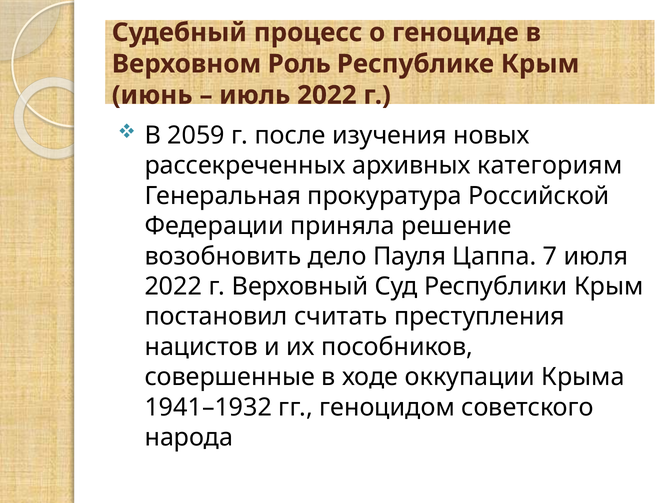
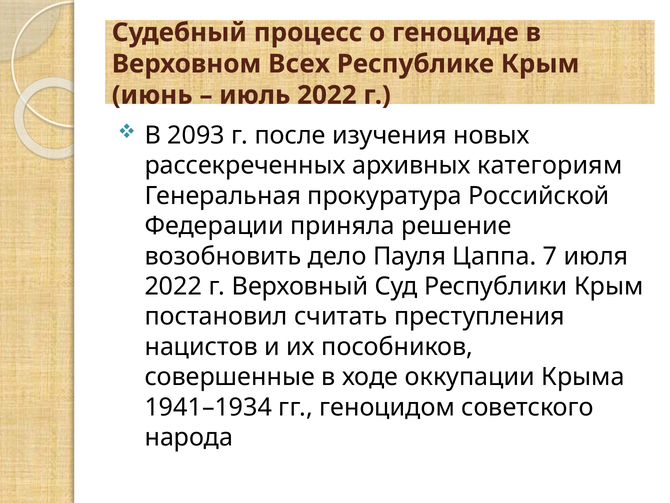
Роль: Роль -> Всех (299, 64)
2059: 2059 -> 2093 (196, 135)
1941–1932: 1941–1932 -> 1941–1934 (208, 407)
